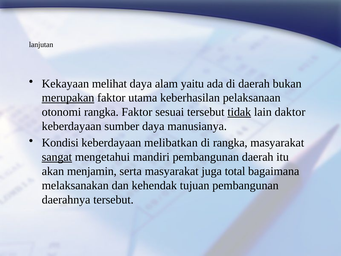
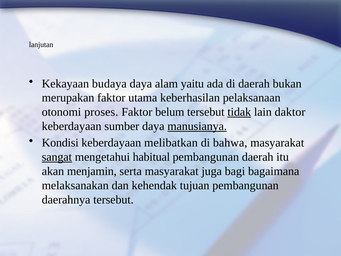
melihat: melihat -> budaya (109, 84)
merupakan underline: present -> none (68, 98)
otonomi rangka: rangka -> proses (101, 112)
sesuai: sesuai -> belum (170, 112)
manusianya underline: none -> present (197, 126)
di rangka: rangka -> bahwa (230, 143)
mandiri: mandiri -> habitual (151, 157)
total: total -> bagi (235, 171)
